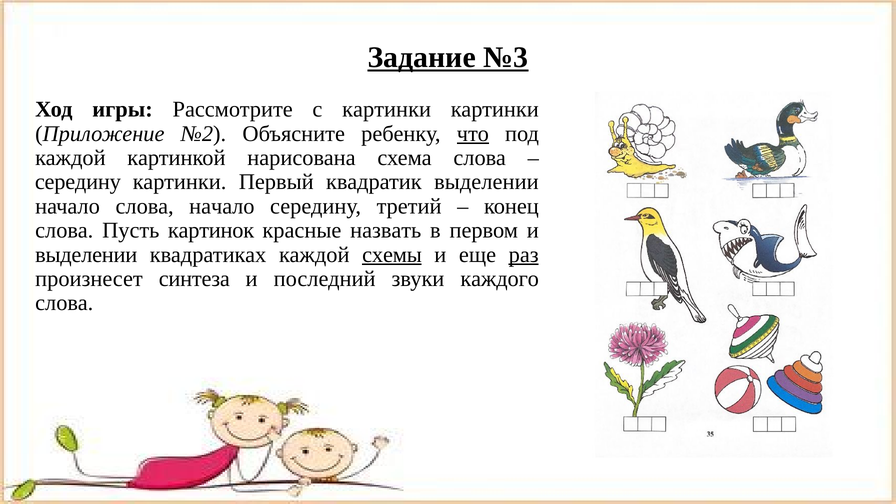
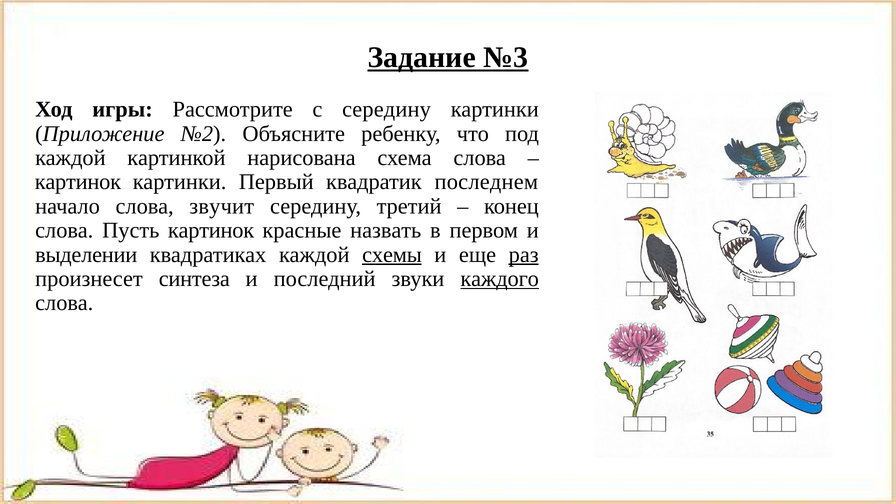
с картинки: картинки -> середину (387, 110)
что underline: present -> none (473, 134)
середину: середину -> картинок (78, 182)
квадратик выделении: выделении -> последнем (486, 182)
слова начало: начало -> звучит (222, 206)
каждого underline: none -> present (500, 279)
